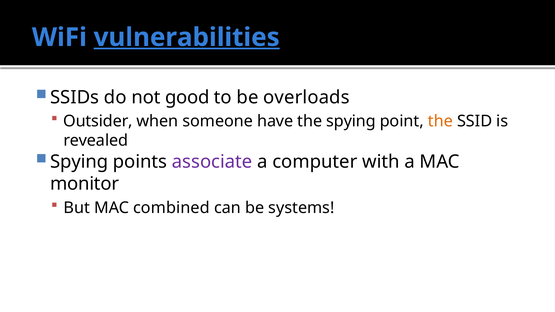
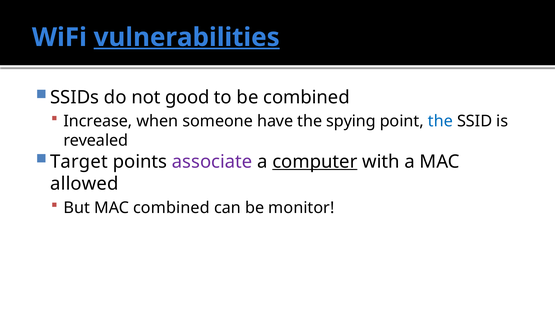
be overloads: overloads -> combined (307, 97)
Outsider: Outsider -> Increase (98, 121)
the colour: orange -> blue (440, 121)
Spying: Spying -> Target (79, 162)
computer underline: none -> present (315, 162)
monitor: monitor -> allowed (84, 184)
systems: systems -> monitor (301, 208)
